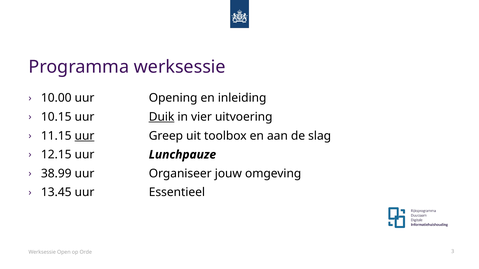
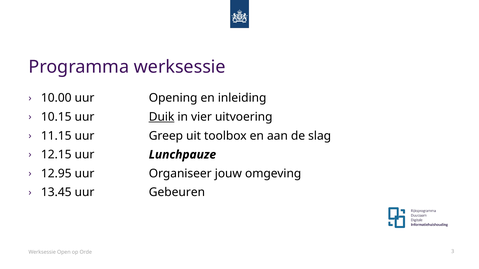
uur underline: present -> none (85, 136)
38.99: 38.99 -> 12.95 (56, 174)
Essentieel: Essentieel -> Gebeuren (177, 193)
